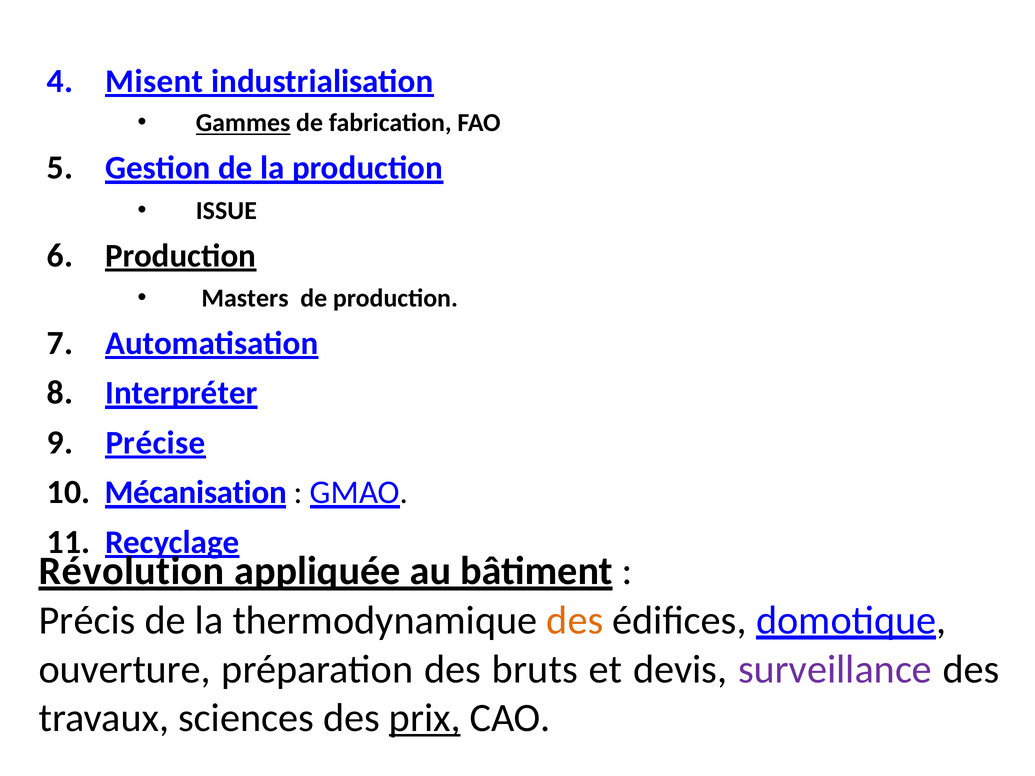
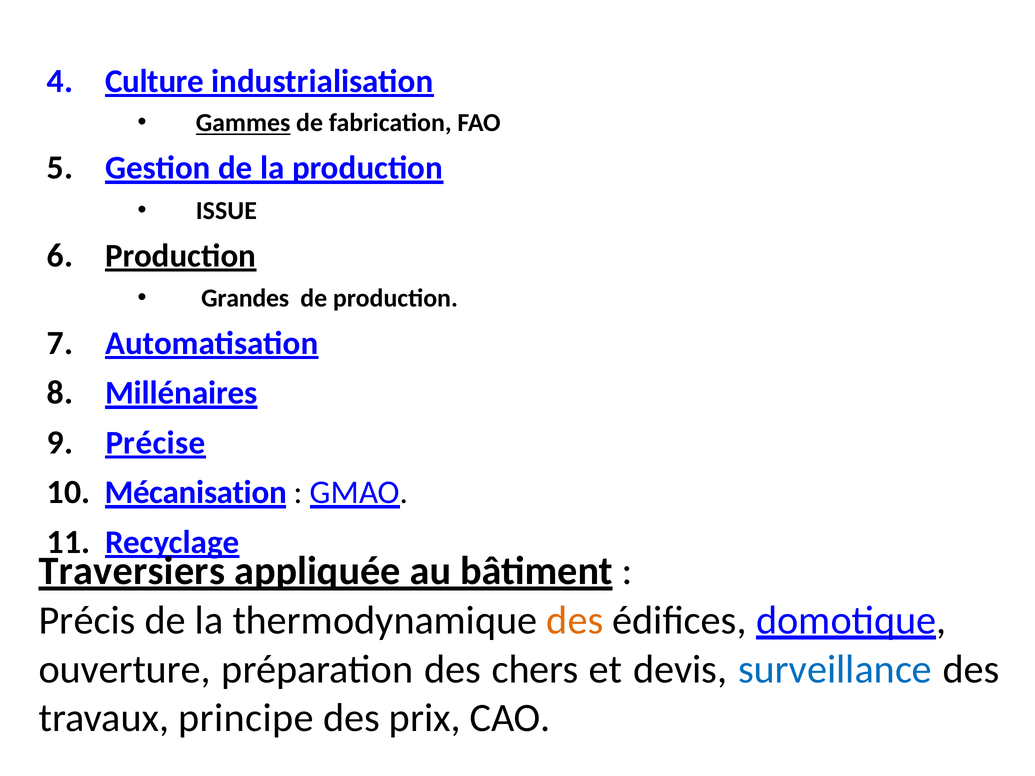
Misent: Misent -> Culture (155, 81)
Masters: Masters -> Grandes (245, 298)
Interpréter: Interpréter -> Millénaires (181, 393)
Révolution: Révolution -> Traversiers (132, 571)
bruts: bruts -> chers (535, 670)
surveillance colour: purple -> blue (835, 670)
sciences: sciences -> principe (246, 718)
prix underline: present -> none (425, 718)
